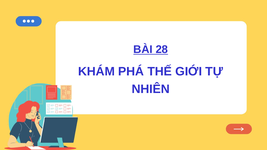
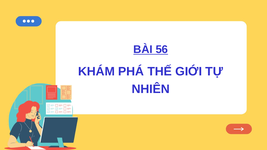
28: 28 -> 56 (162, 49)
